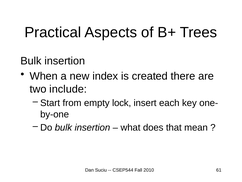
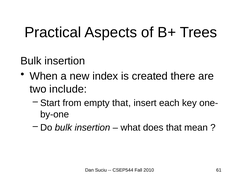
empty lock: lock -> that (122, 103)
